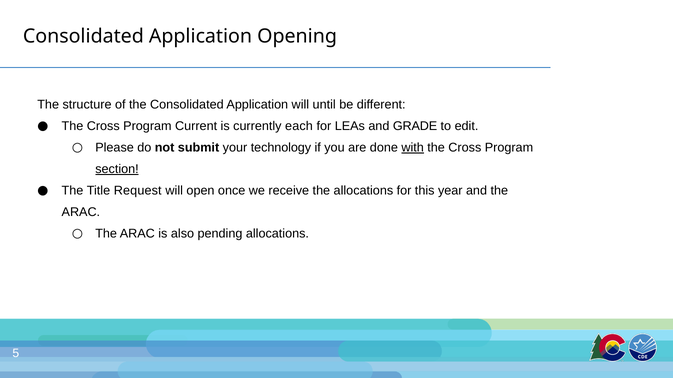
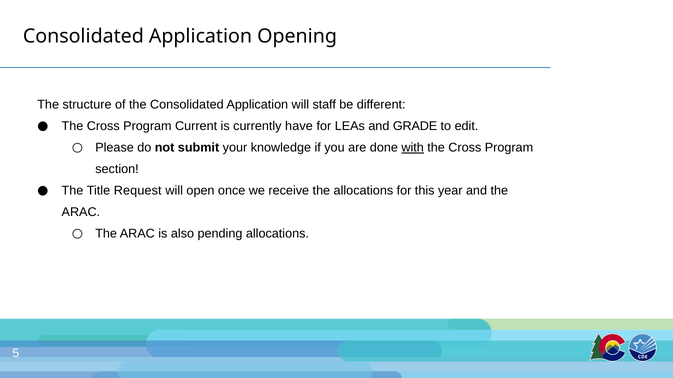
until: until -> staff (324, 105)
each: each -> have (299, 126)
technology: technology -> knowledge (281, 148)
section underline: present -> none (117, 169)
